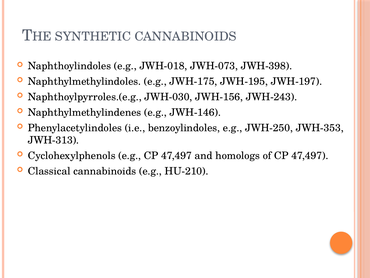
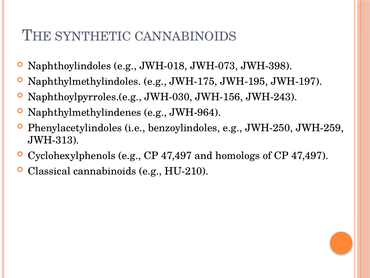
JWH-146: JWH-146 -> JWH-964 (195, 112)
JWH-353: JWH-353 -> JWH-259 (320, 128)
